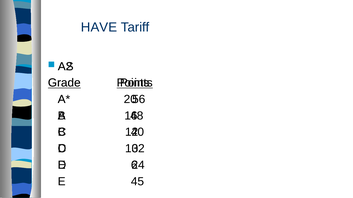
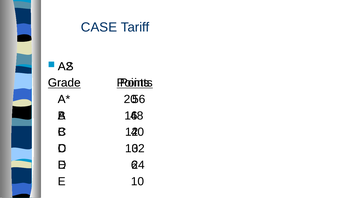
HAVE: HAVE -> CASE (99, 27)
E 45: 45 -> 10 (137, 182)
